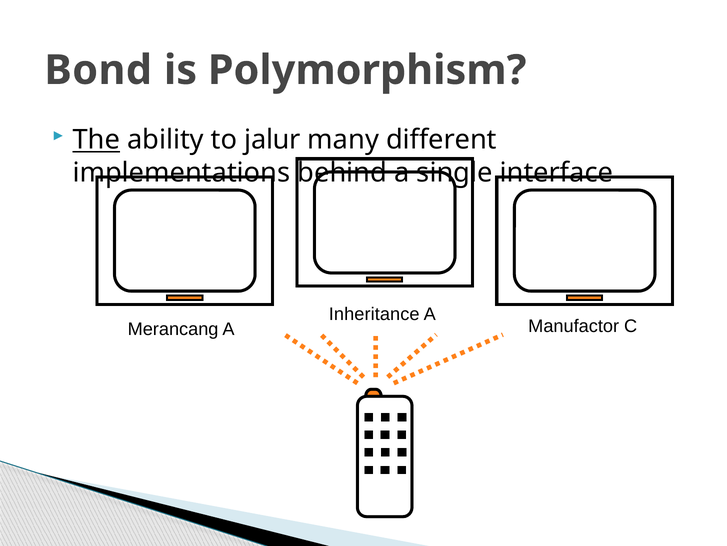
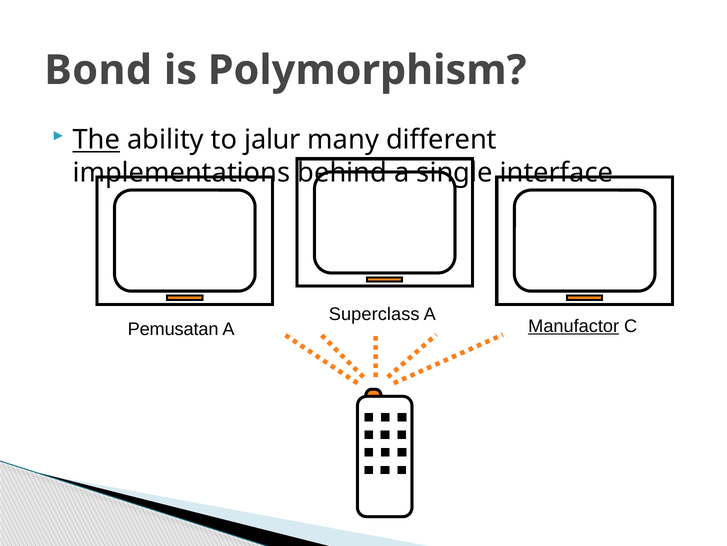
Inheritance: Inheritance -> Superclass (374, 314)
Manufactor underline: none -> present (574, 326)
Merancang: Merancang -> Pemusatan (173, 329)
